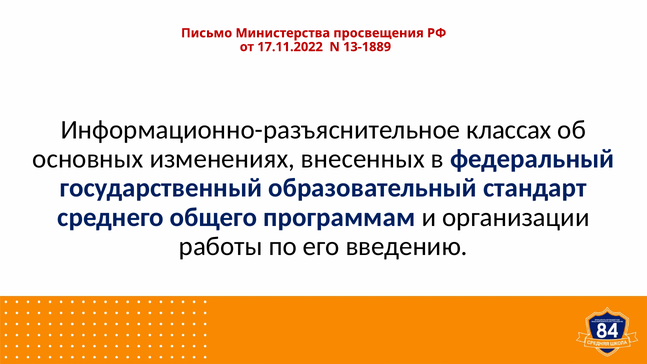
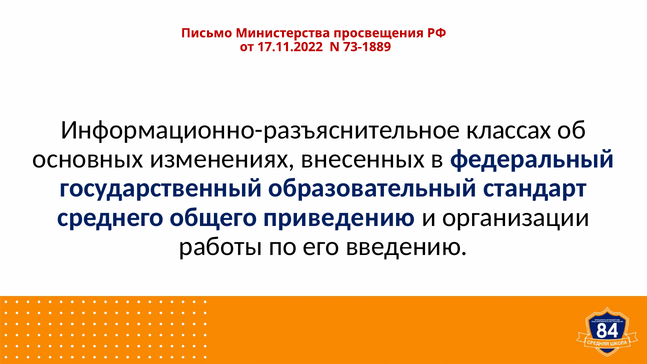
13-1889: 13-1889 -> 73-1889 (367, 47)
программам: программам -> приведению (339, 217)
